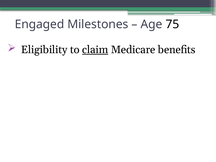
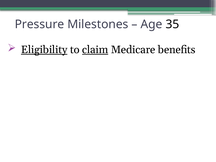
Engaged: Engaged -> Pressure (39, 24)
75: 75 -> 35 (172, 24)
Eligibility underline: none -> present (44, 50)
